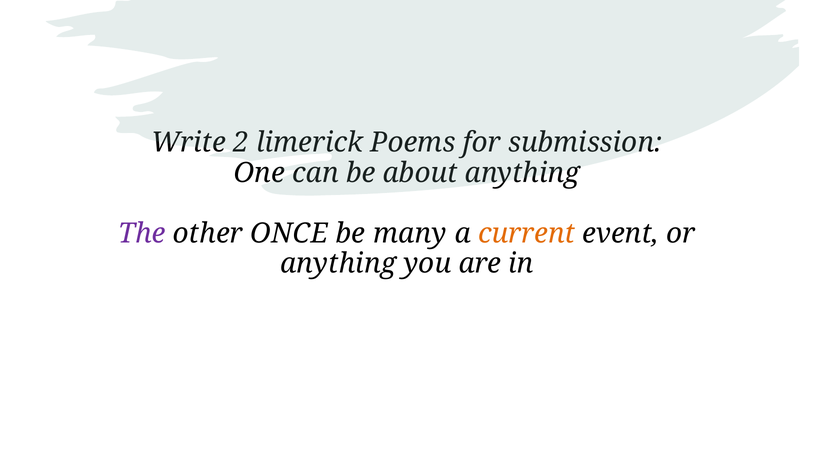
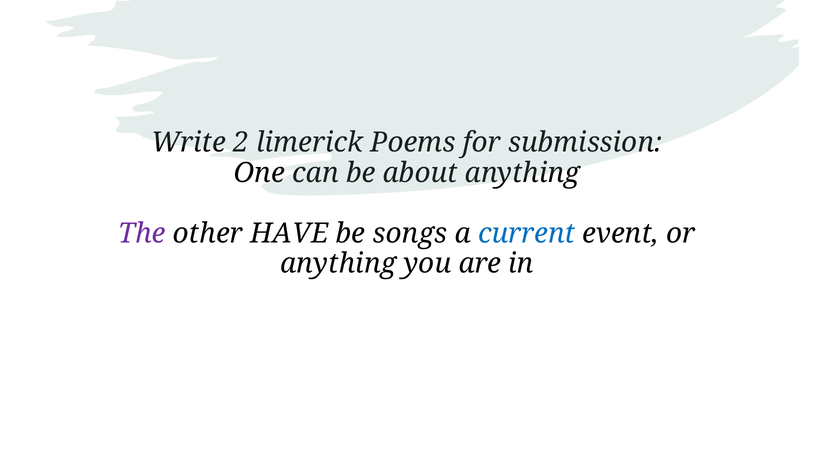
ONCE: ONCE -> HAVE (289, 233)
many: many -> songs (410, 233)
current colour: orange -> blue (527, 233)
